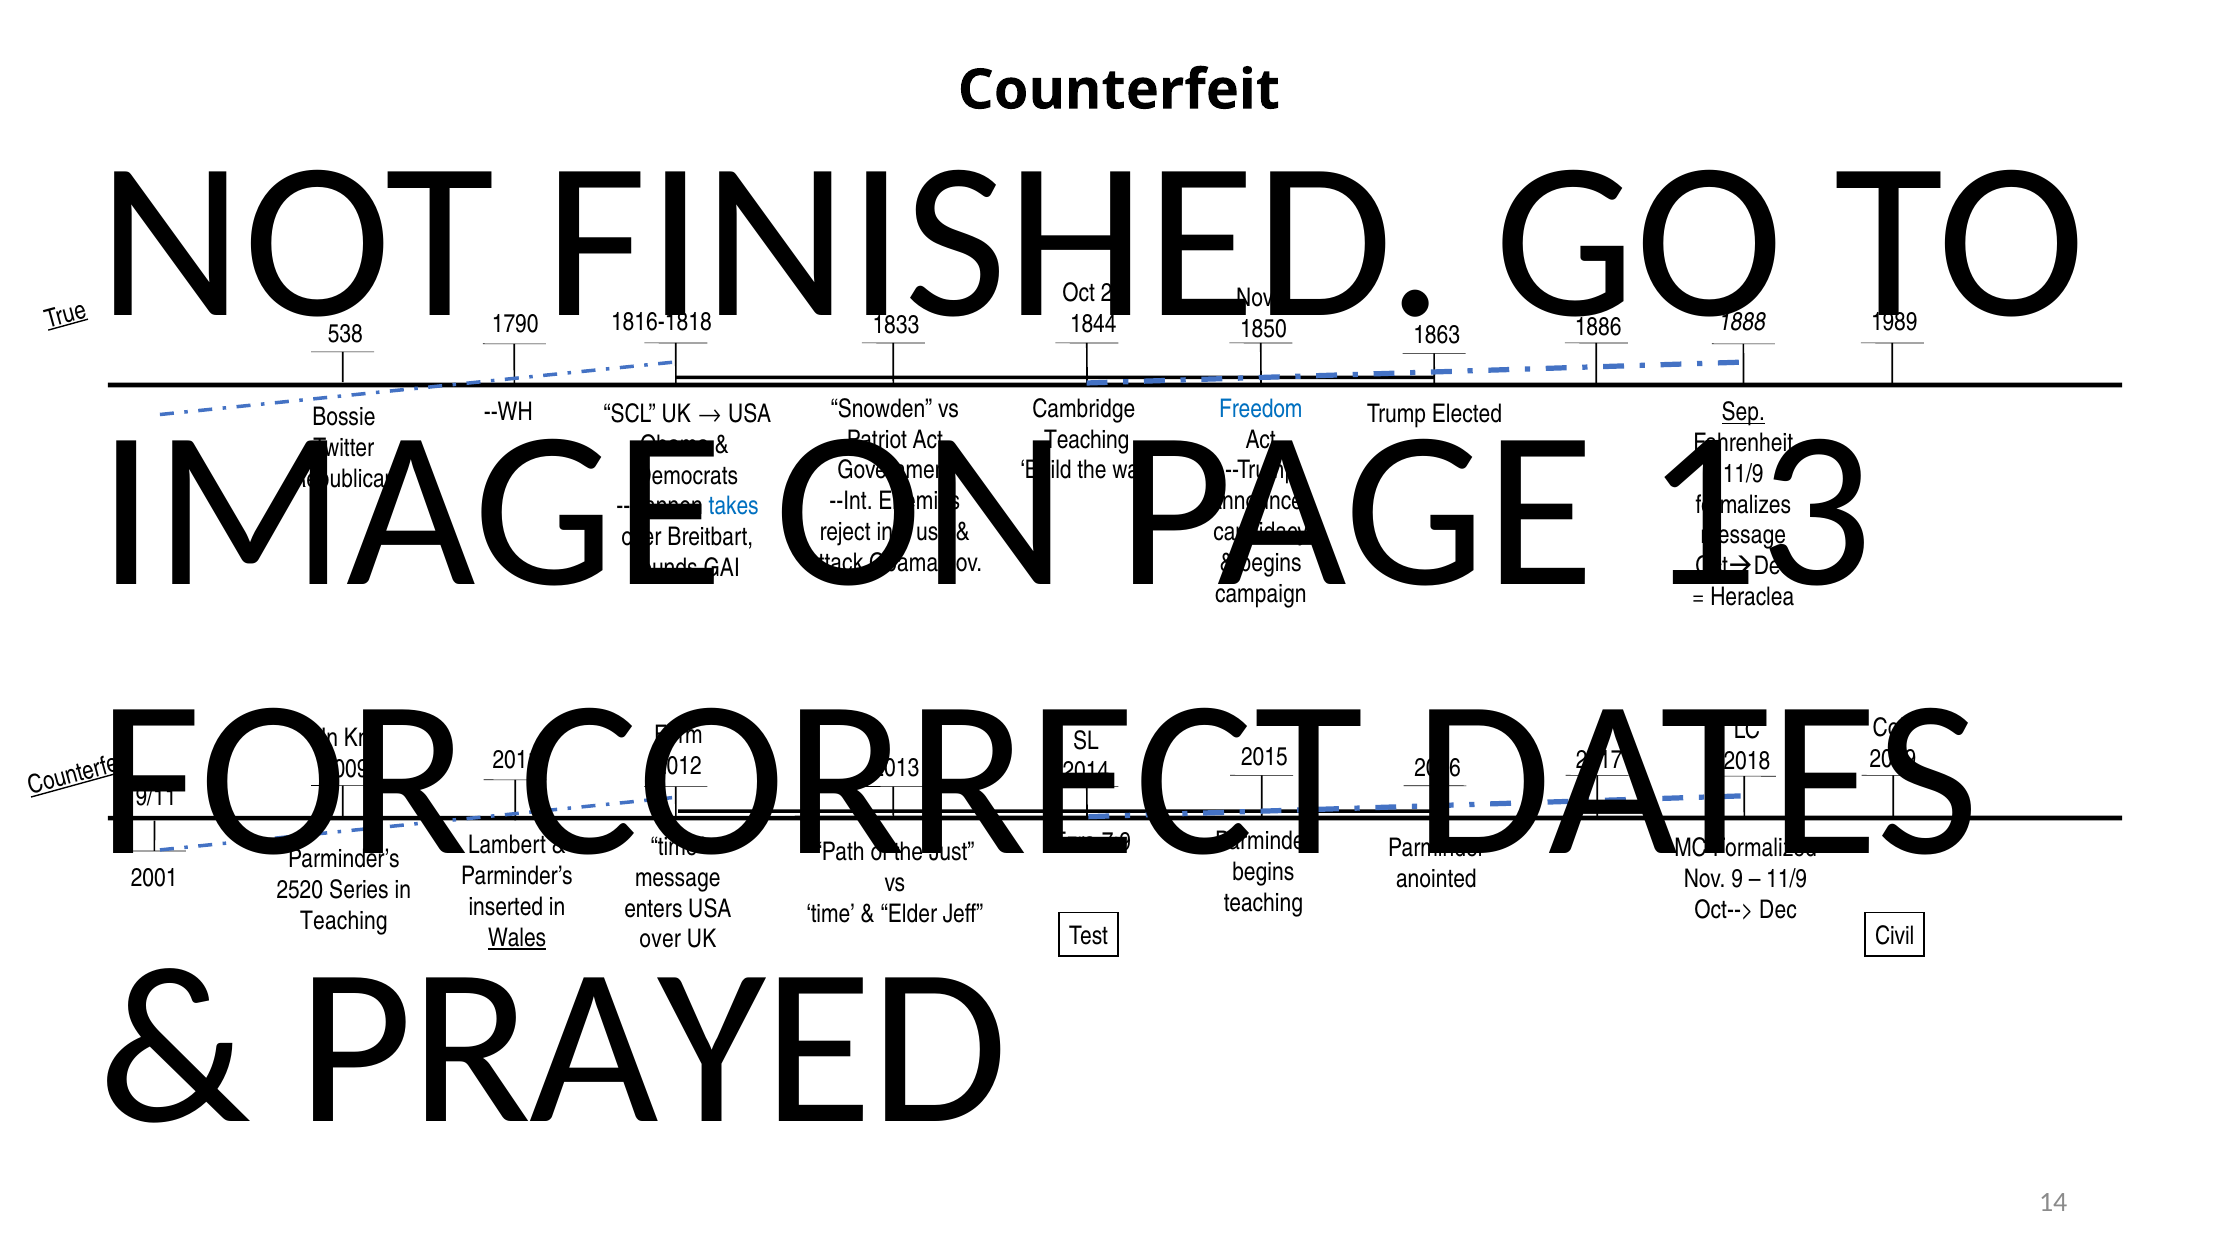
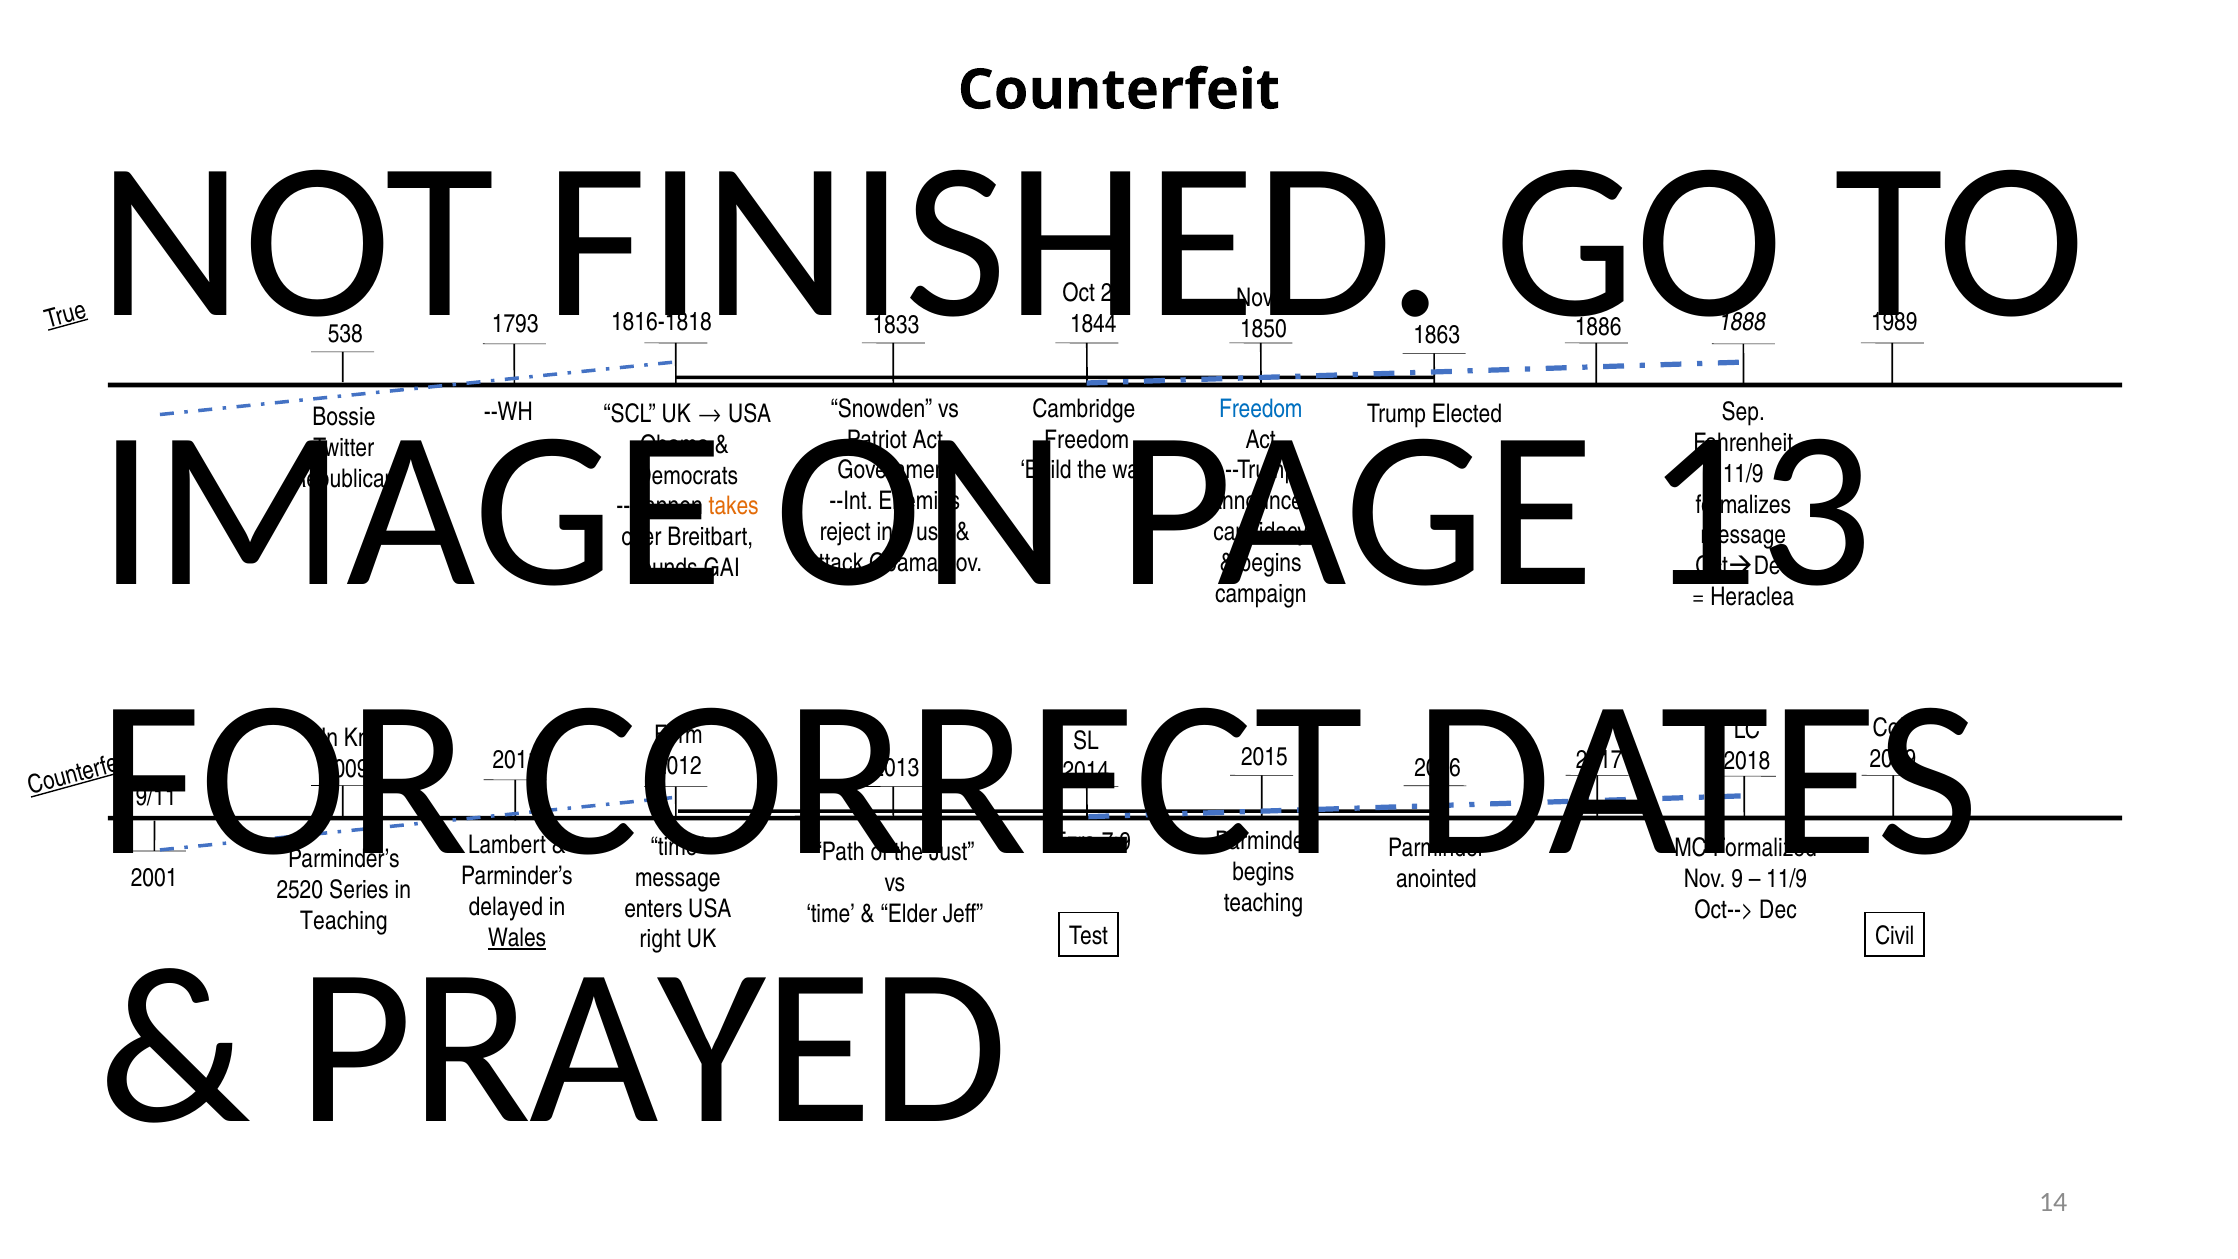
1790: 1790 -> 1793 (515, 324)
Sep underline: present -> none (1743, 412)
Teaching: Teaching -> Freedom (1087, 440)
takes colour: blue -> orange (734, 506)
inserted: inserted -> delayed (506, 907)
over: over -> right (660, 939)
